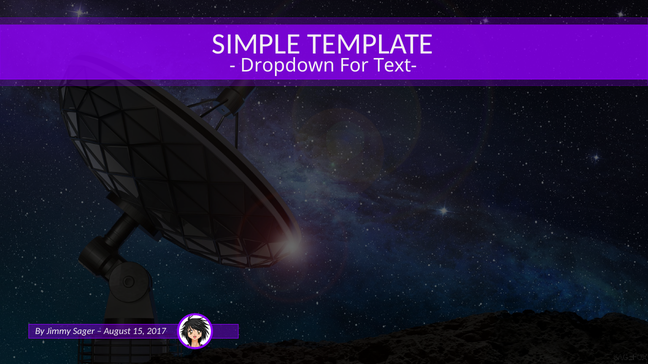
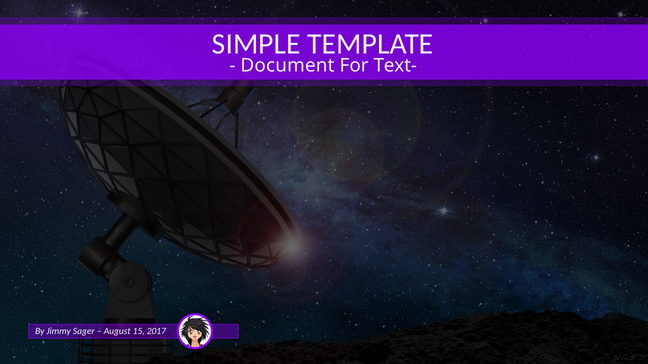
Dropdown: Dropdown -> Document (287, 66)
